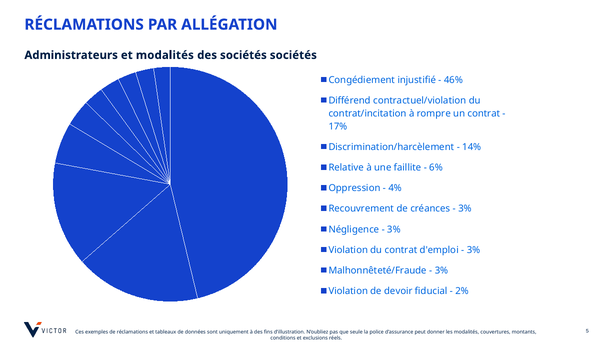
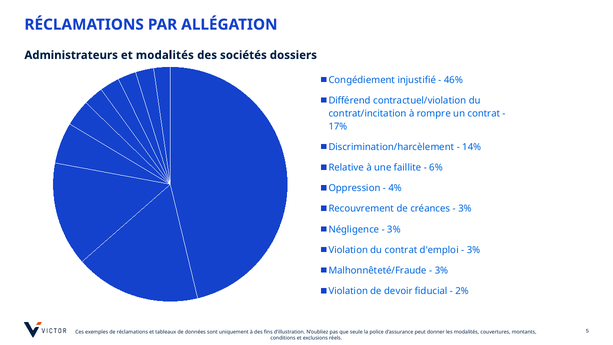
sociétés sociétés: sociétés -> dossiers (293, 55)
